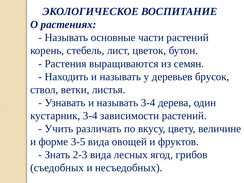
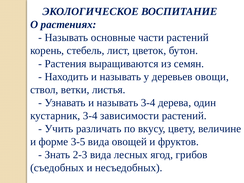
брусок: брусок -> овощи (212, 77)
